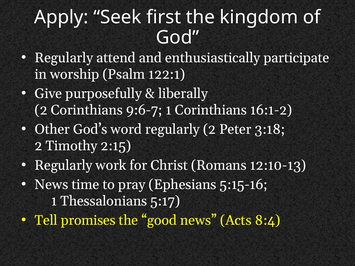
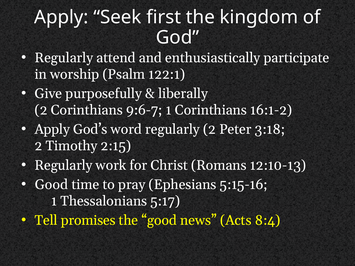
Other: Other -> Apply (52, 130)
News: News -> Good (51, 185)
